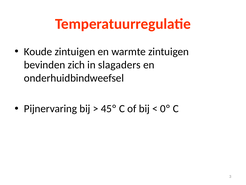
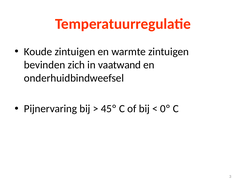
slagaders: slagaders -> vaatwand (120, 65)
